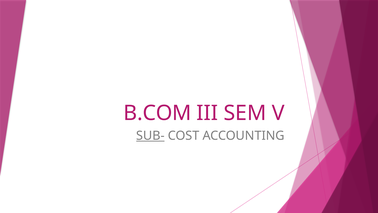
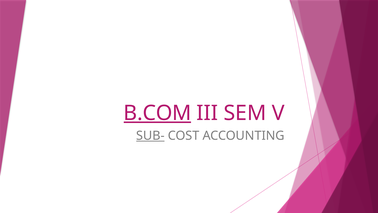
B.COM underline: none -> present (157, 113)
